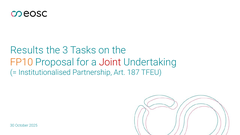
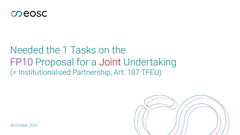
Results: Results -> Needed (27, 50)
3: 3 -> 1 (65, 50)
FP10 colour: orange -> purple (22, 62)
